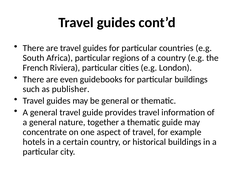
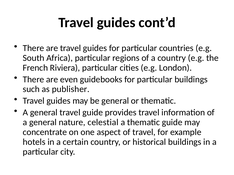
together: together -> celestial (103, 123)
